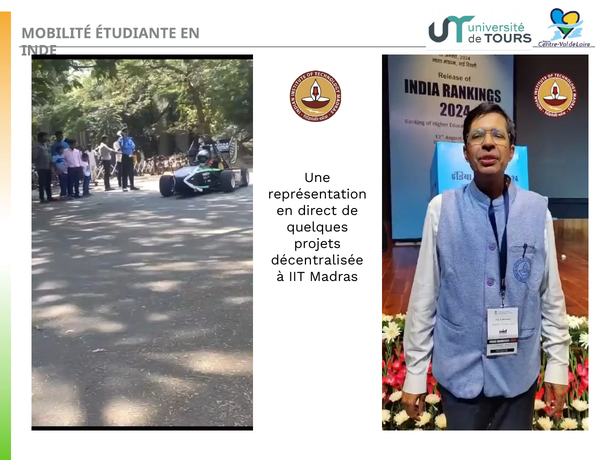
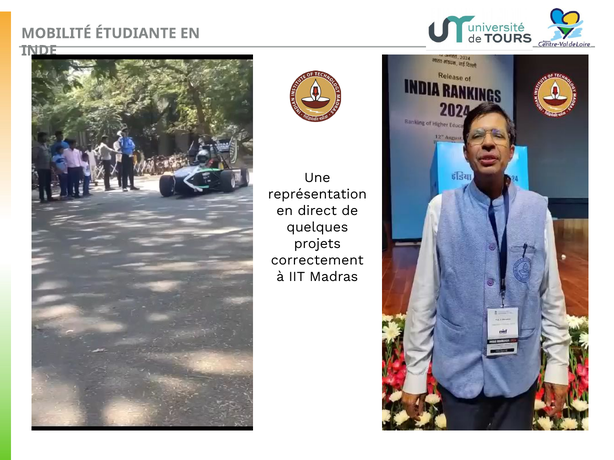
décentralisée: décentralisée -> correctement (317, 260)
